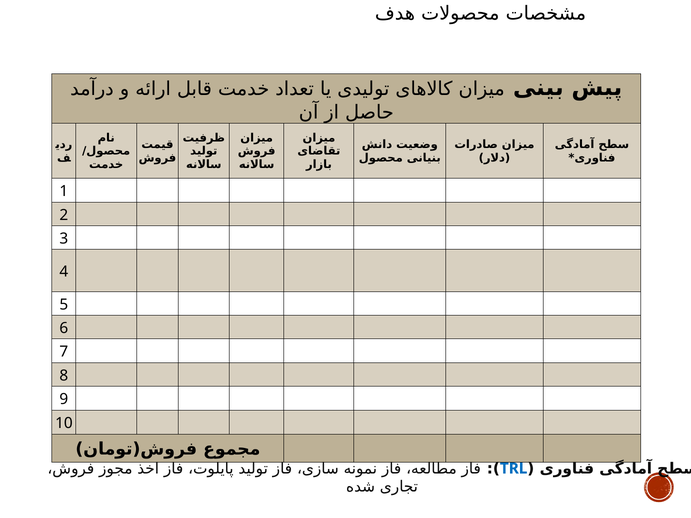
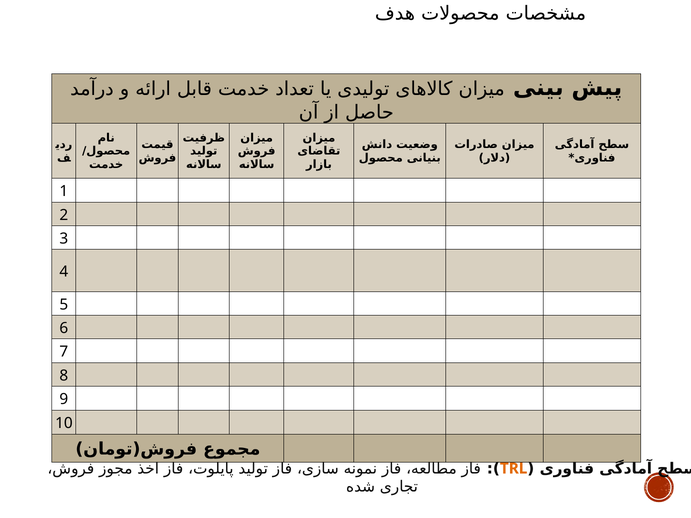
TRL colour: blue -> orange (514, 469)
